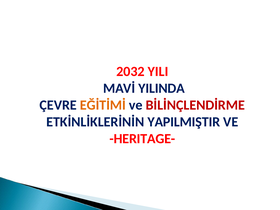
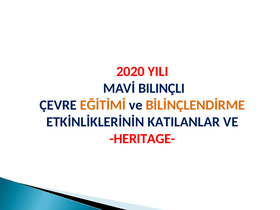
2032: 2032 -> 2020 (130, 71)
YILINDA: YILINDA -> BILINÇLI (162, 88)
BİLİNÇLENDİRME colour: red -> orange (195, 105)
YAPILMIŞTIR: YAPILMIŞTIR -> KATILANLAR (184, 122)
